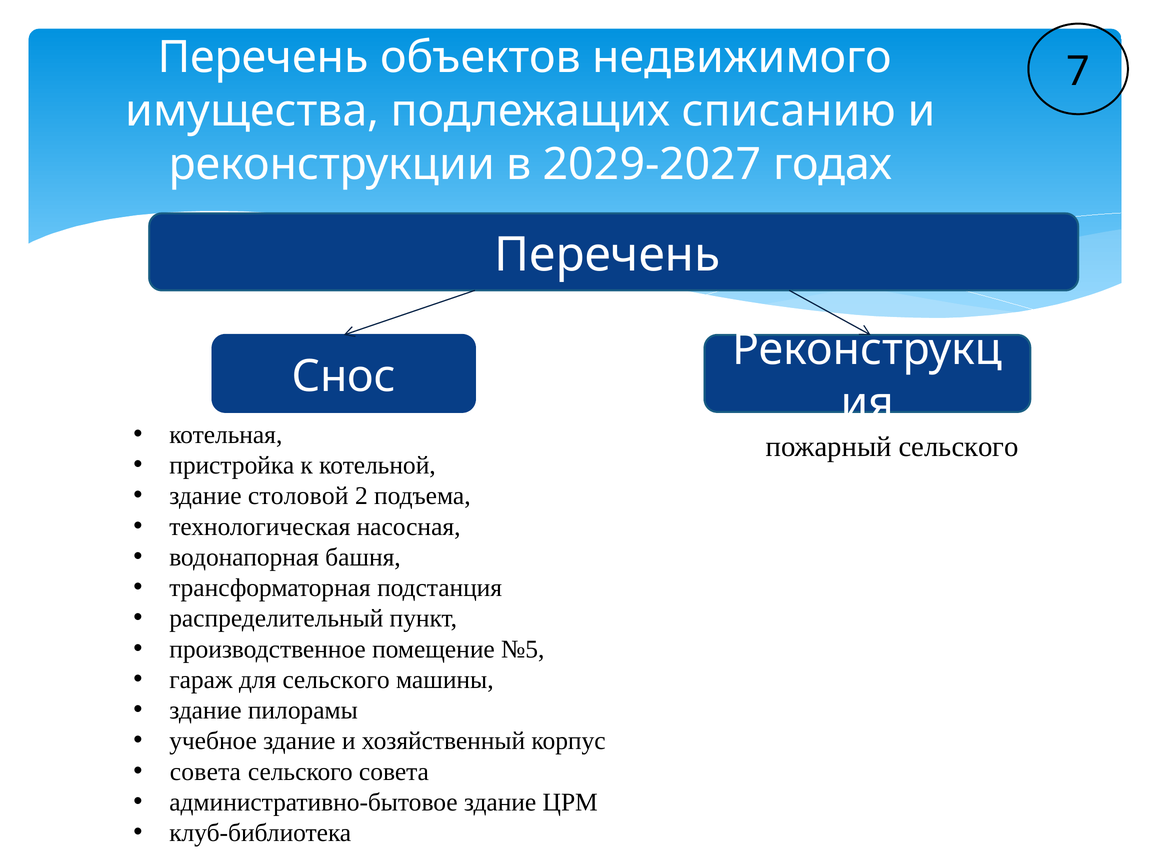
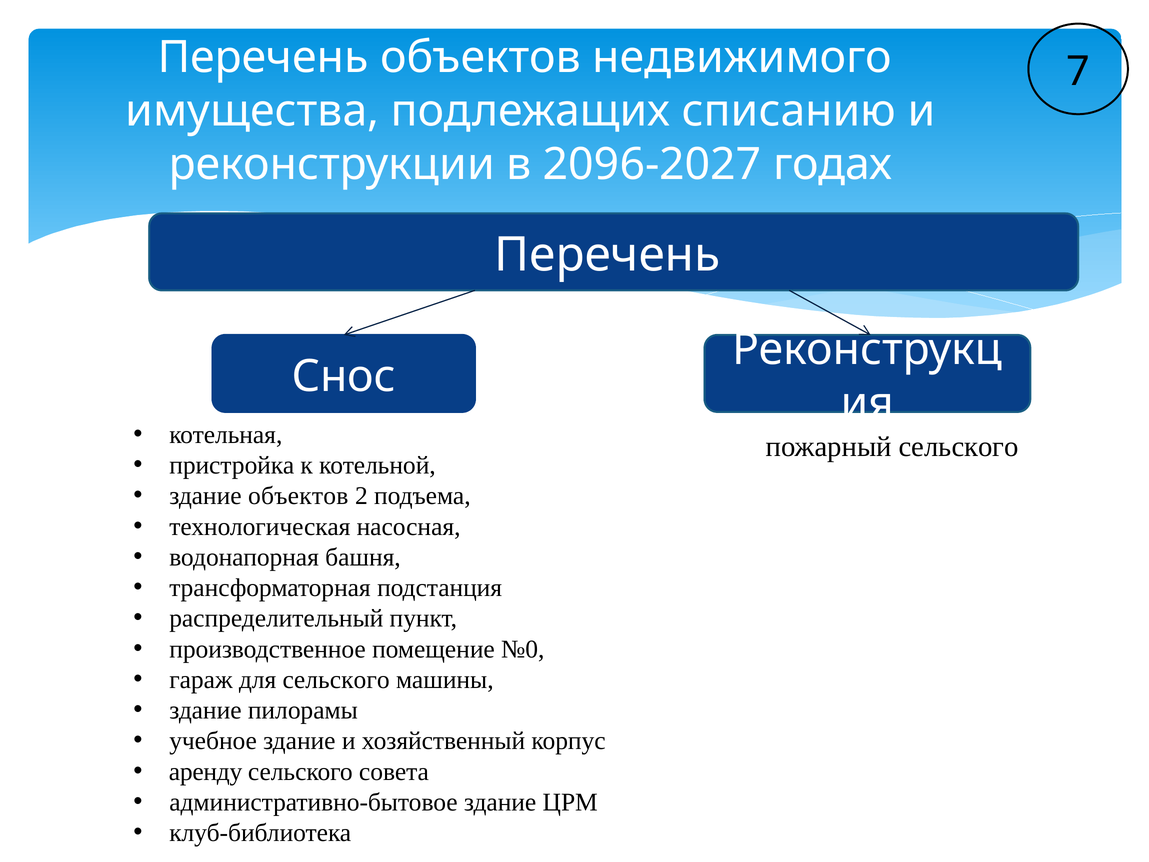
2029-2027: 2029-2027 -> 2096-2027 (652, 165)
здание столовой: столовой -> объектов (298, 496)
№5: №5 -> №0 (523, 649)
совета: совета -> аренду (206, 771)
